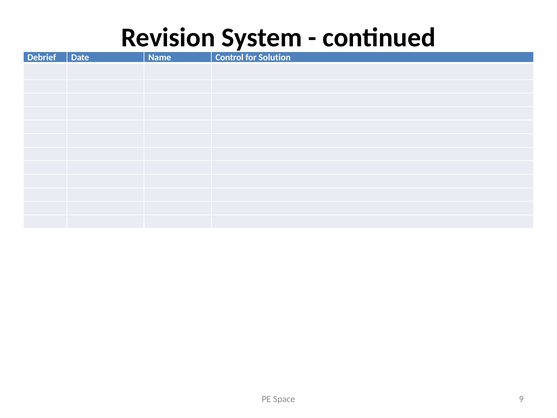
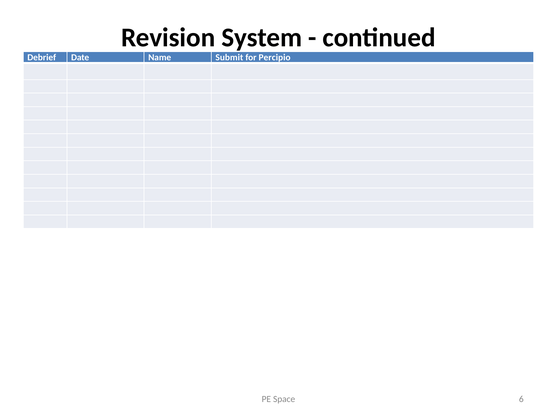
Control: Control -> Submit (229, 57)
Solution: Solution -> Percipio (275, 57)
9: 9 -> 6 (521, 399)
